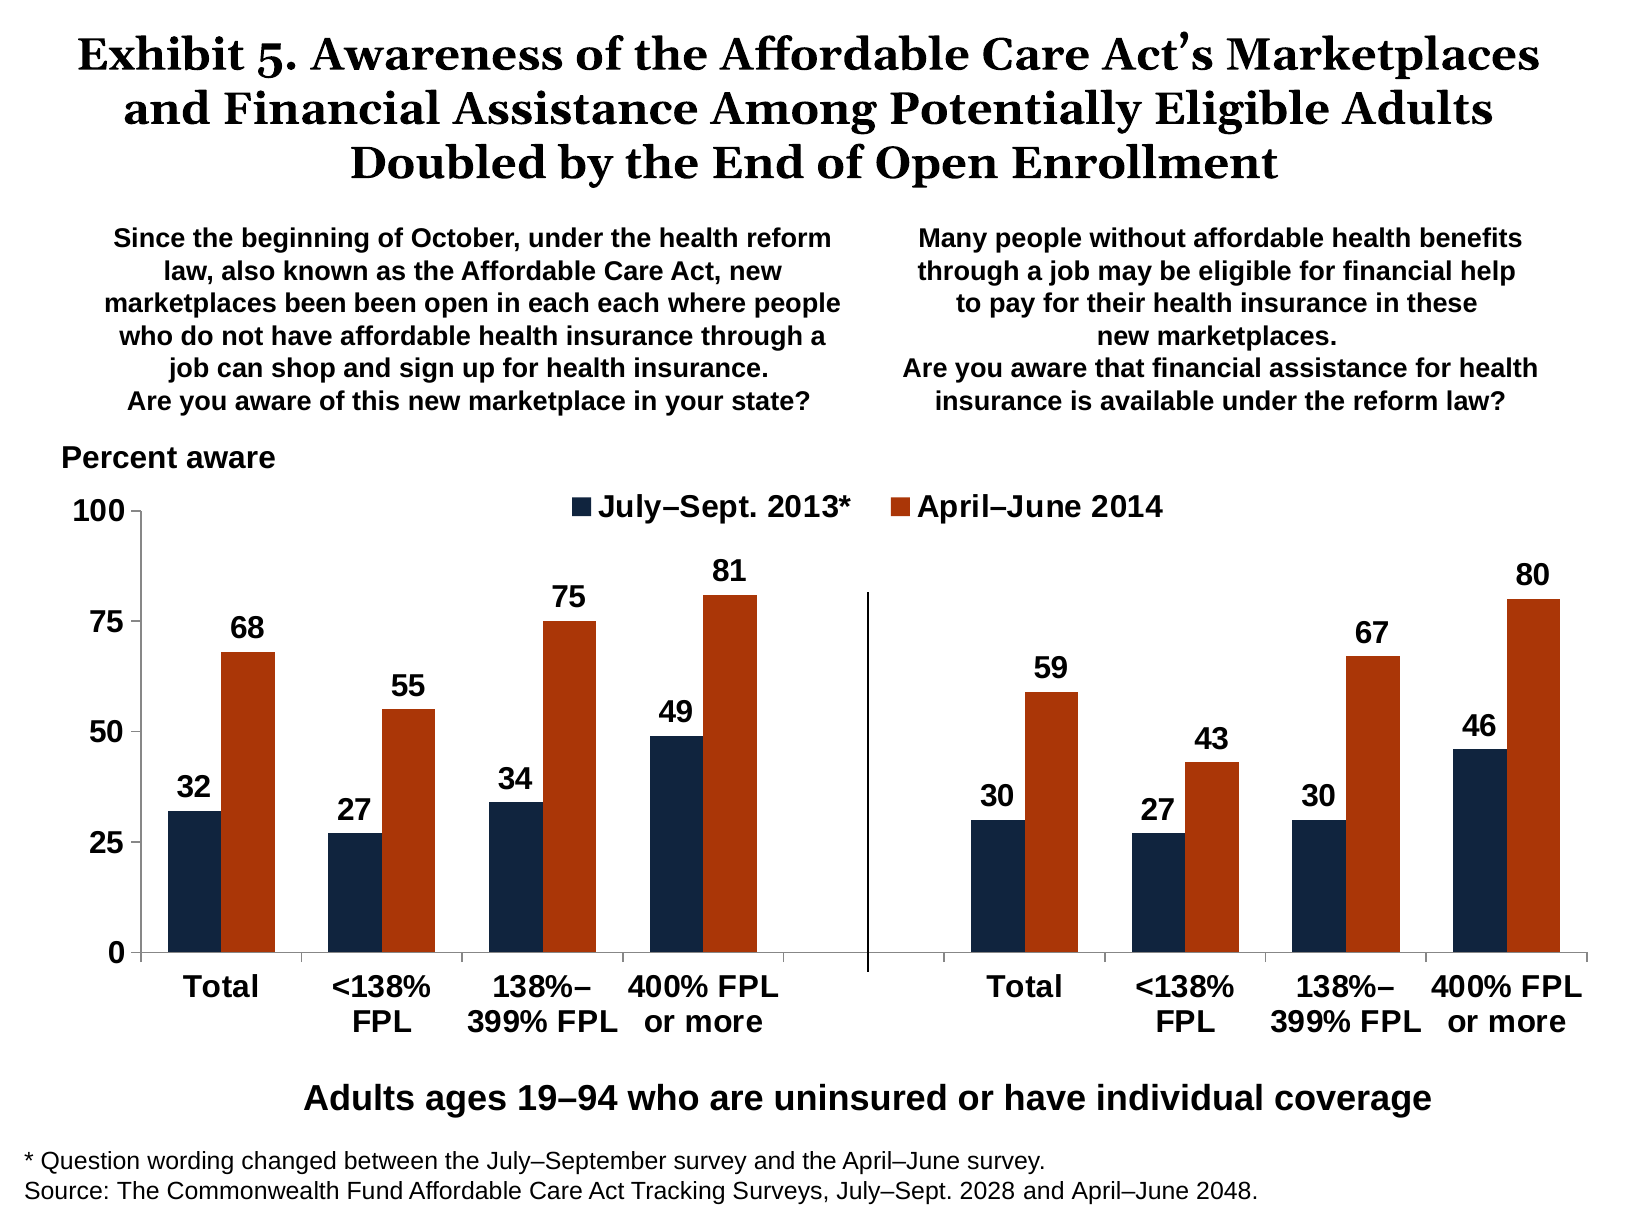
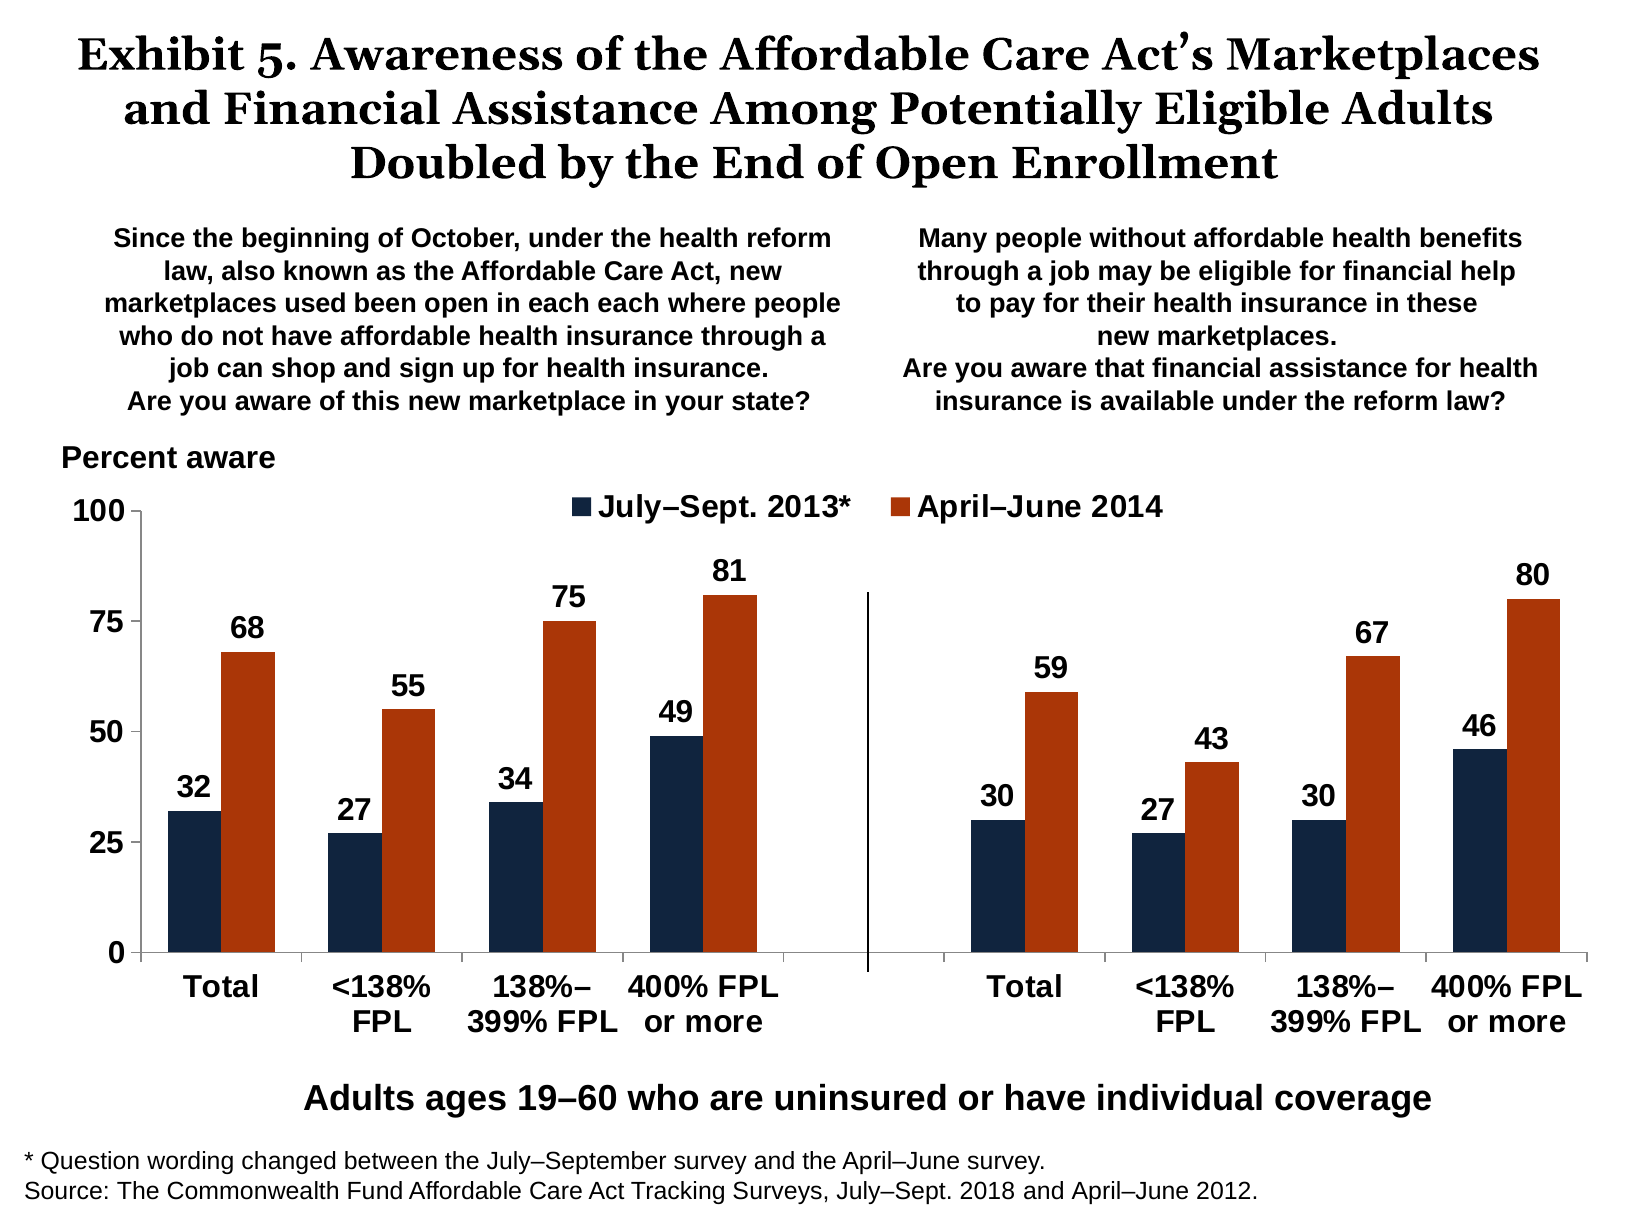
marketplaces been: been -> used (316, 304)
19–94: 19–94 -> 19–60 (567, 1099)
2028: 2028 -> 2018 (987, 1192)
2048: 2048 -> 2012 (1227, 1192)
